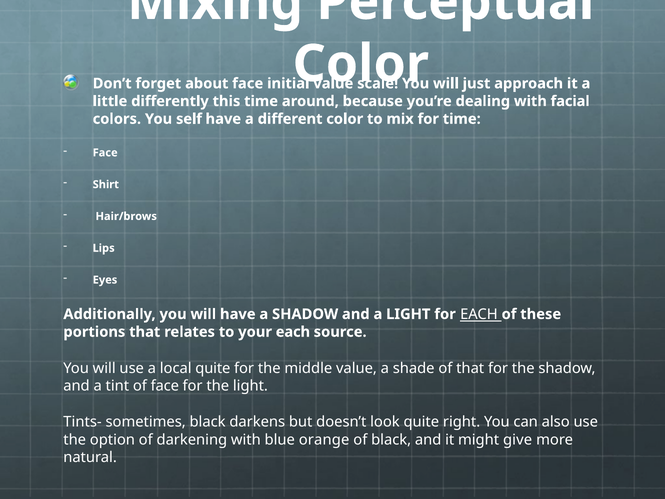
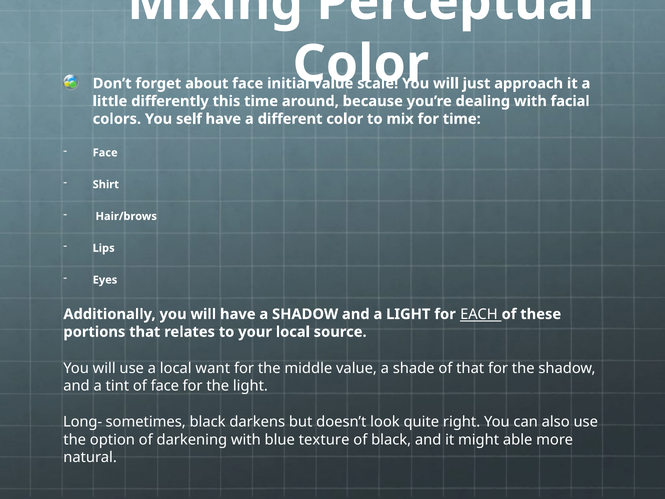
your each: each -> local (293, 332)
local quite: quite -> want (213, 368)
Tints-: Tints- -> Long- (83, 422)
orange: orange -> texture (324, 440)
give: give -> able (518, 440)
